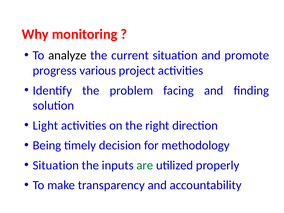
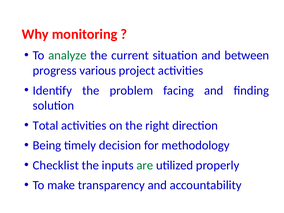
analyze colour: black -> green (67, 55)
promote: promote -> between (247, 55)
Light: Light -> Total (46, 125)
Situation: Situation -> Checklist (56, 165)
